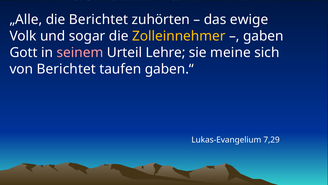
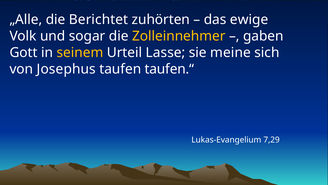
seinem colour: pink -> yellow (80, 52)
Lehre: Lehre -> Lasse (165, 52)
von Berichtet: Berichtet -> Josephus (66, 69)
gaben.“: gaben.“ -> taufen.“ (169, 69)
